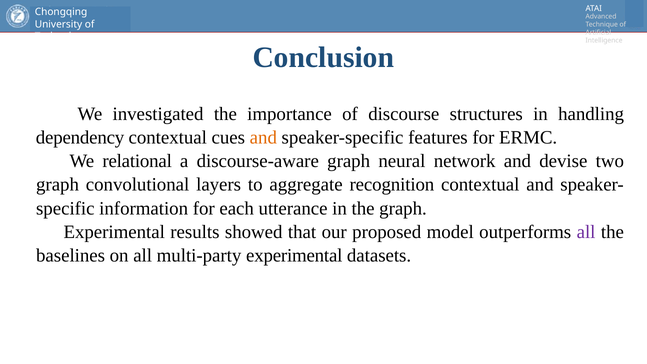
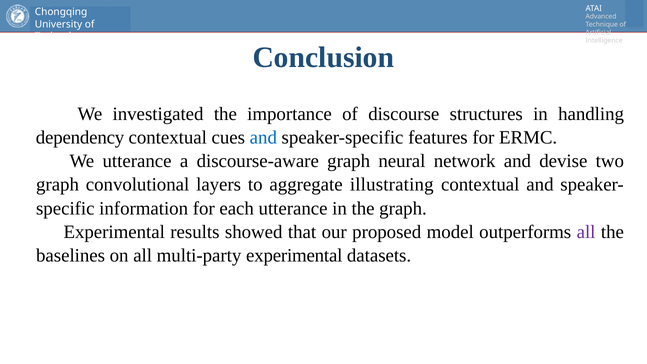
and colour: orange -> blue (263, 138)
We relational: relational -> utterance (137, 161)
recognition: recognition -> illustrating (392, 185)
